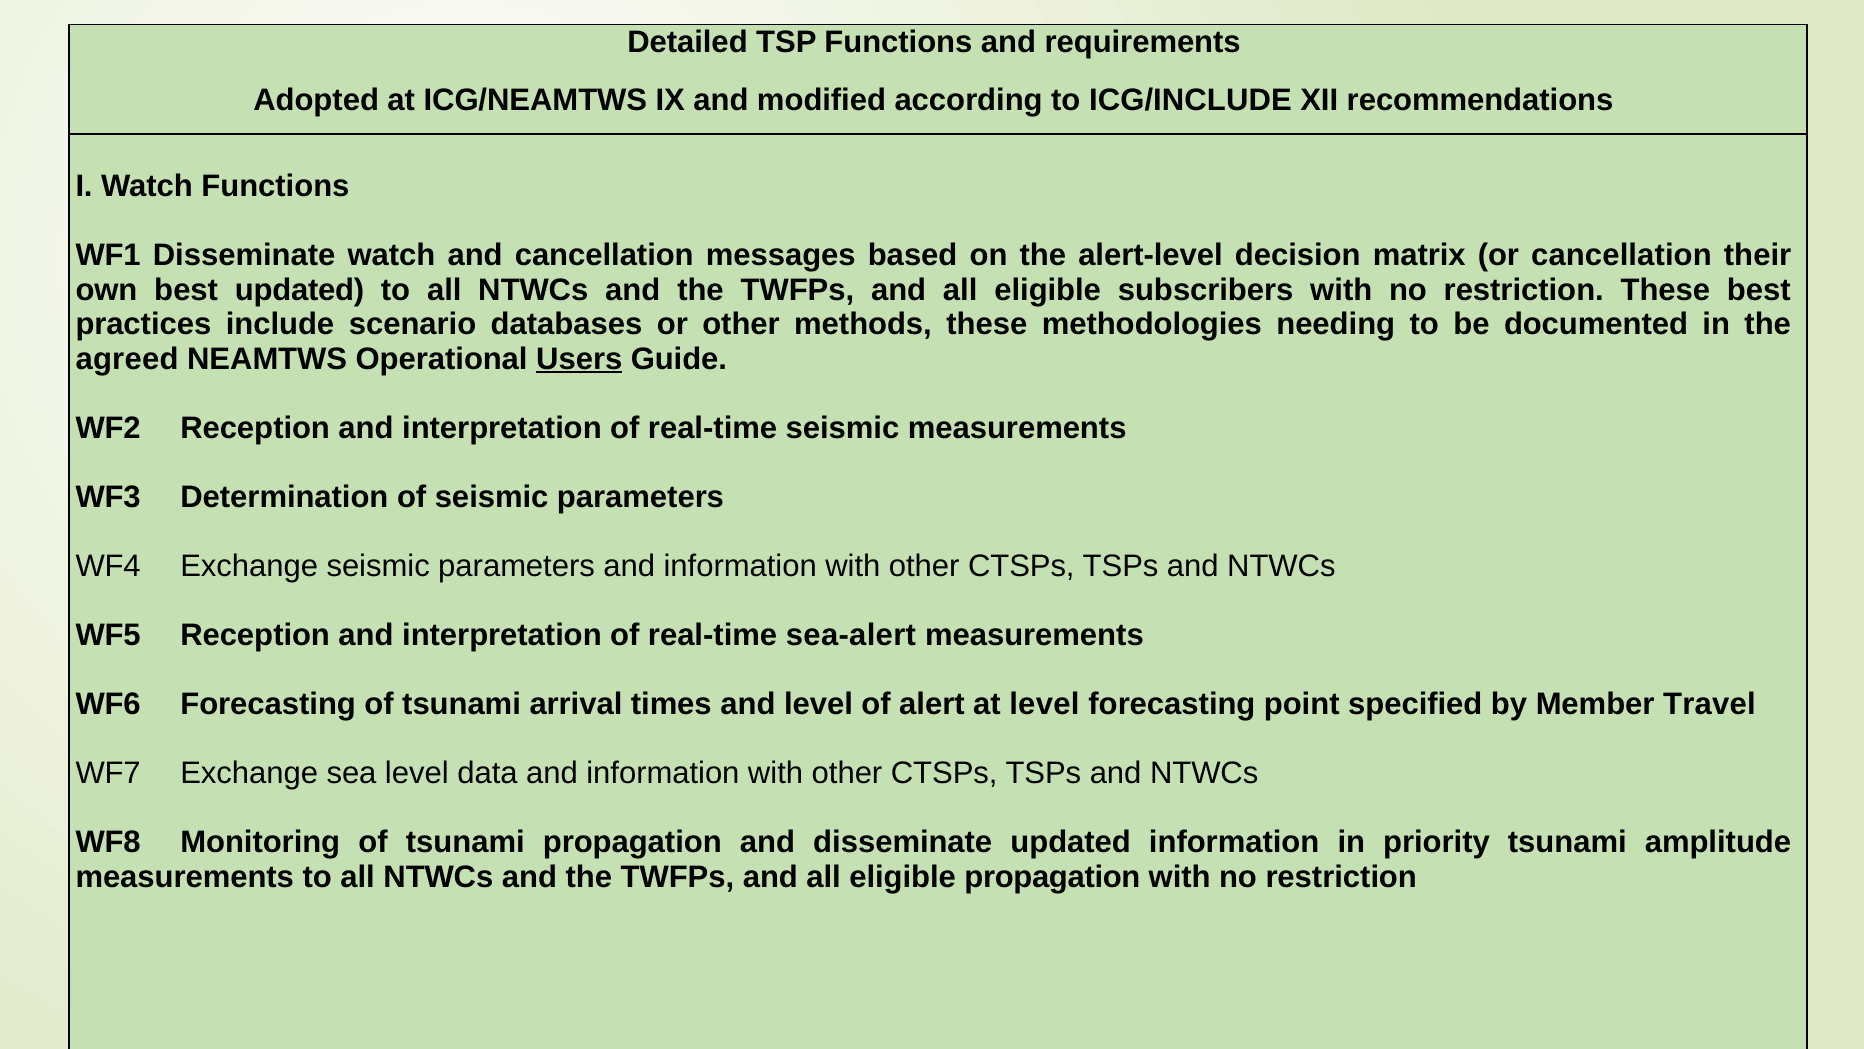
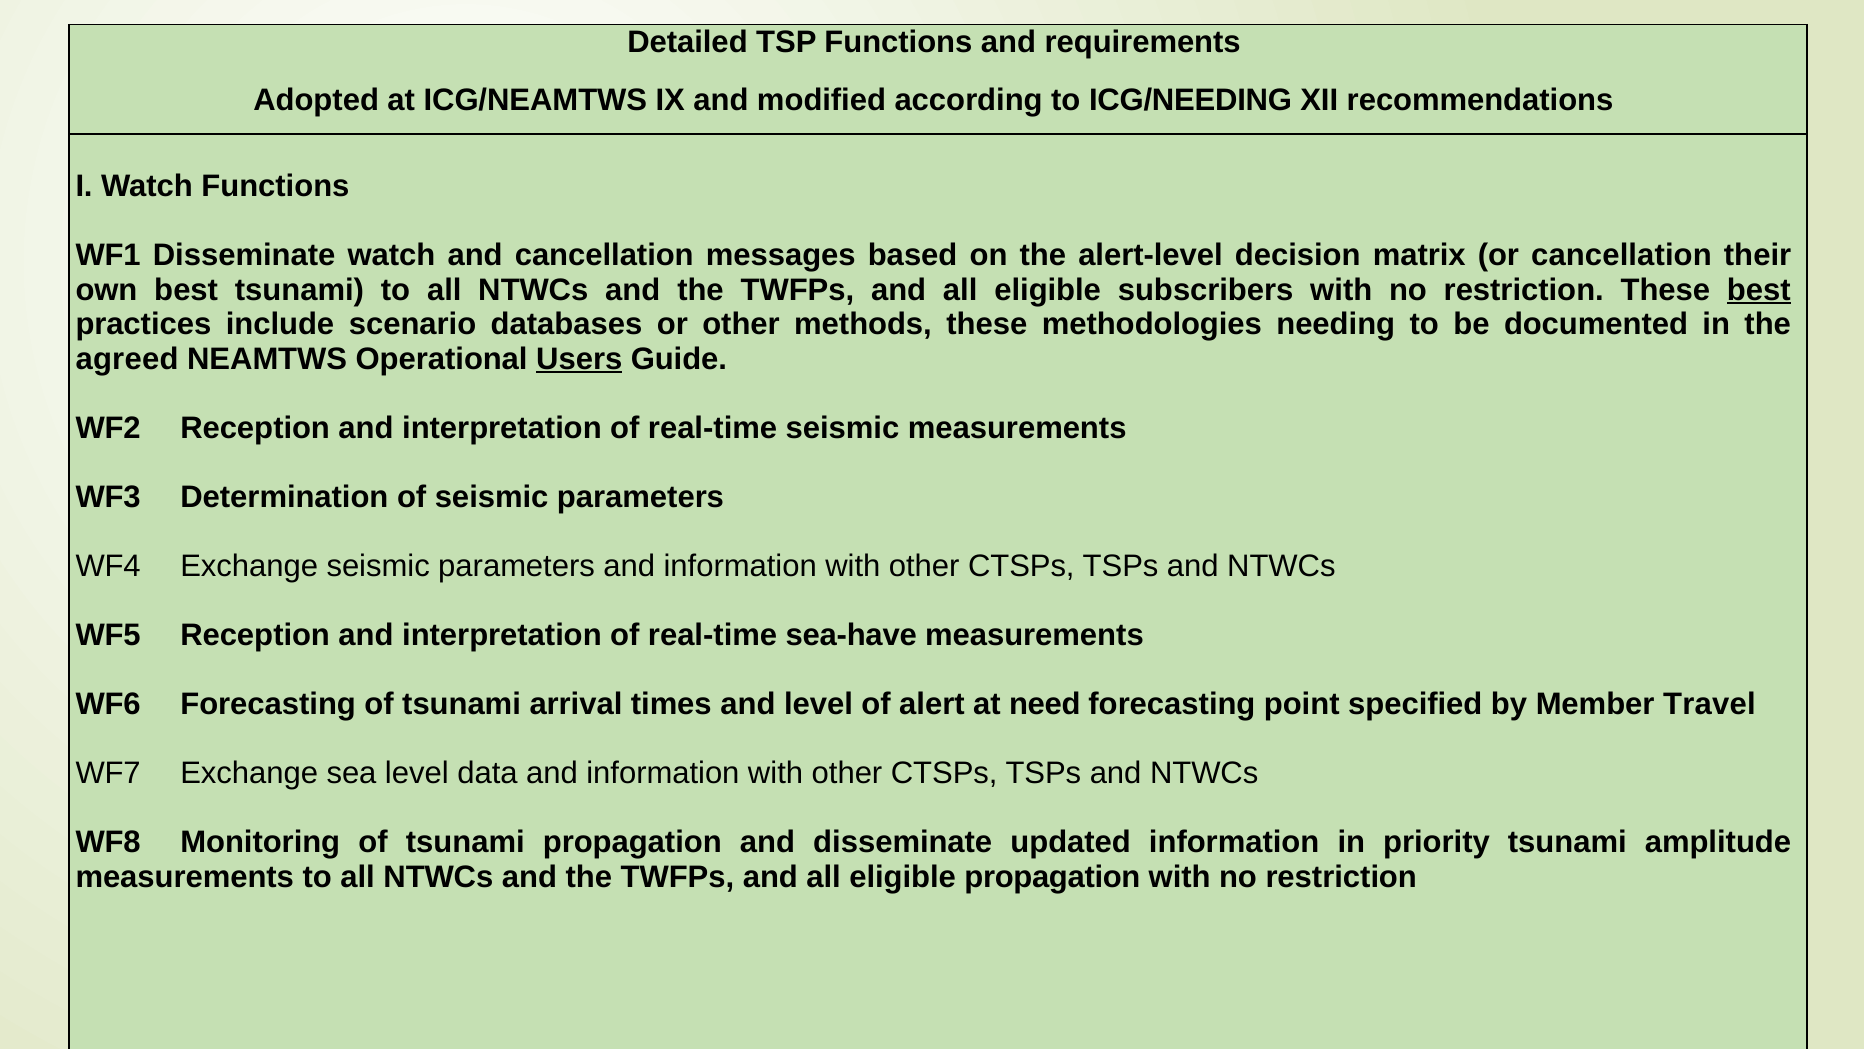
ICG/INCLUDE: ICG/INCLUDE -> ICG/NEEDING (1191, 100)
best updated: updated -> tsunami (299, 290)
best underline: none -> present (1759, 290)
sea-alert: sea-alert -> sea-have (851, 635)
at level: level -> need (1045, 704)
